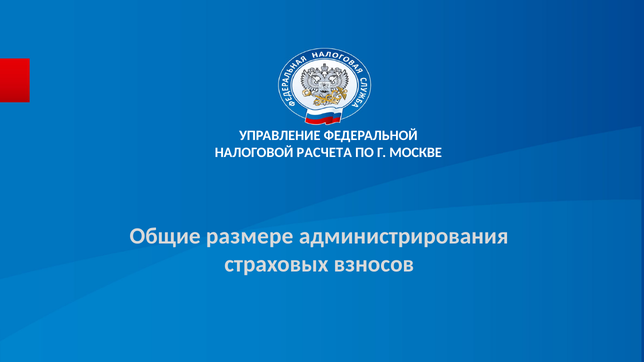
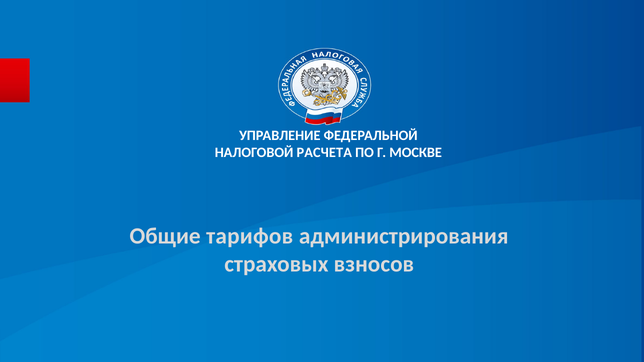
размере: размере -> тарифов (250, 236)
